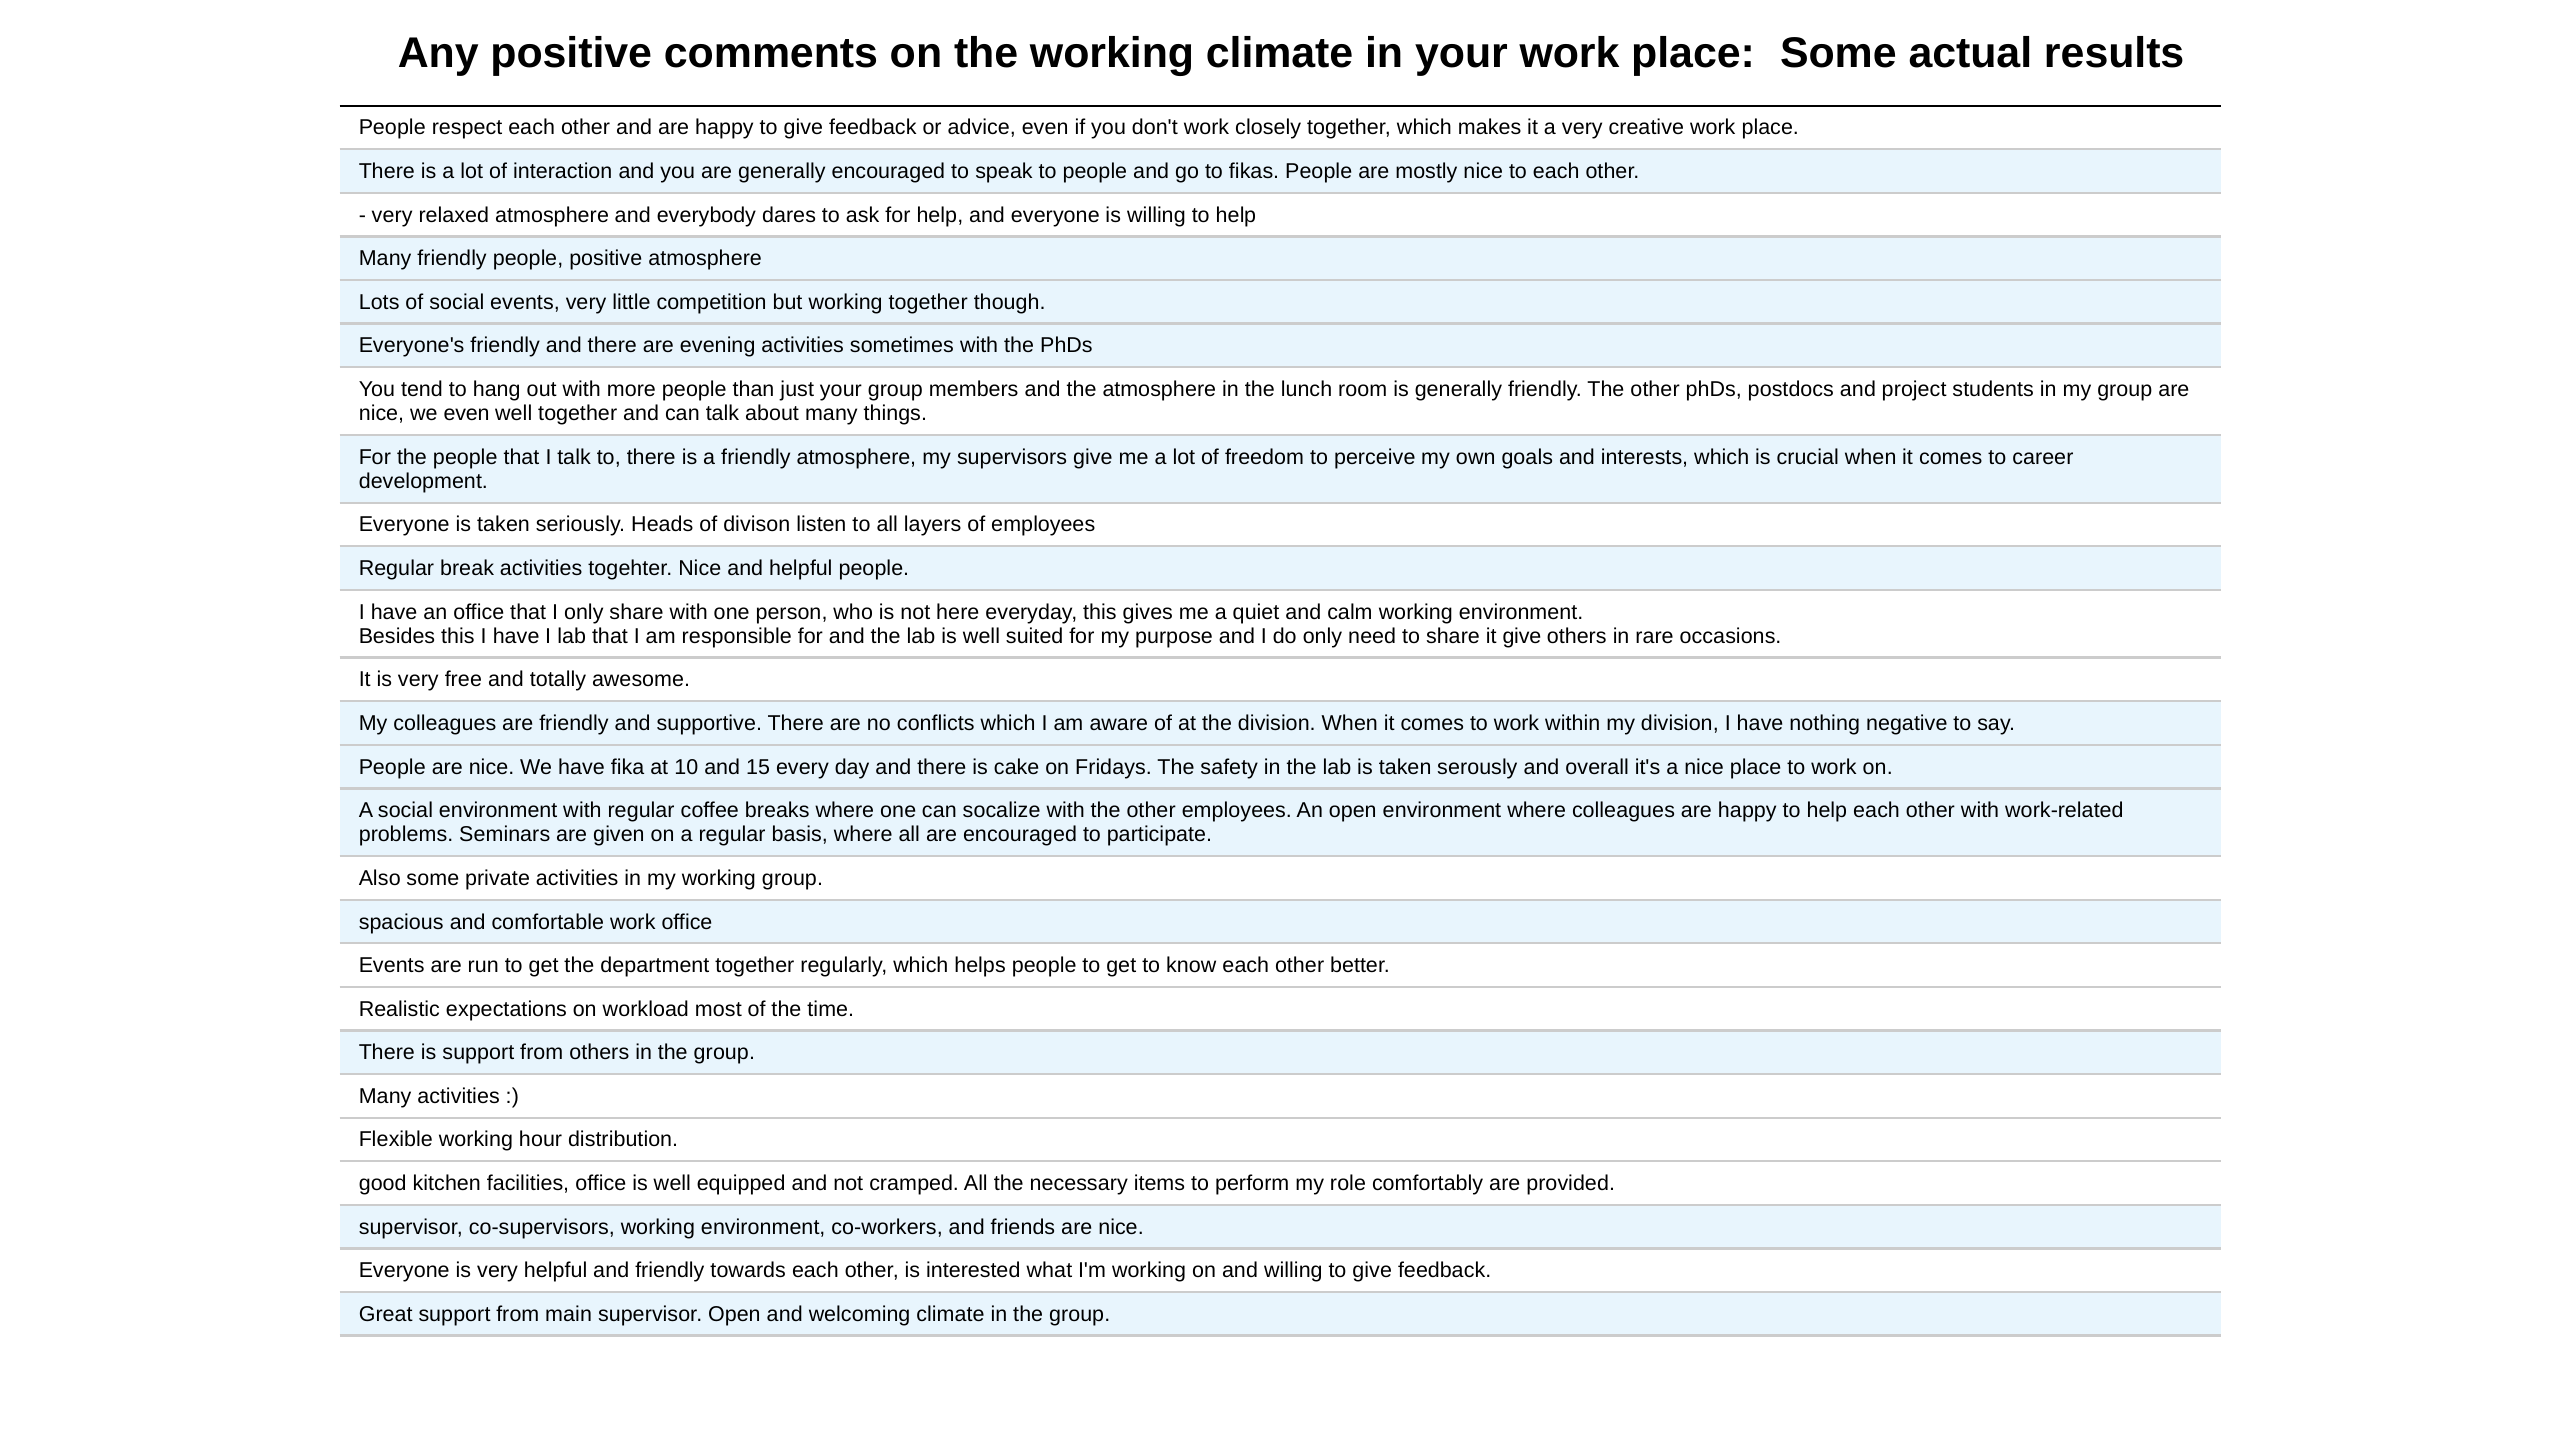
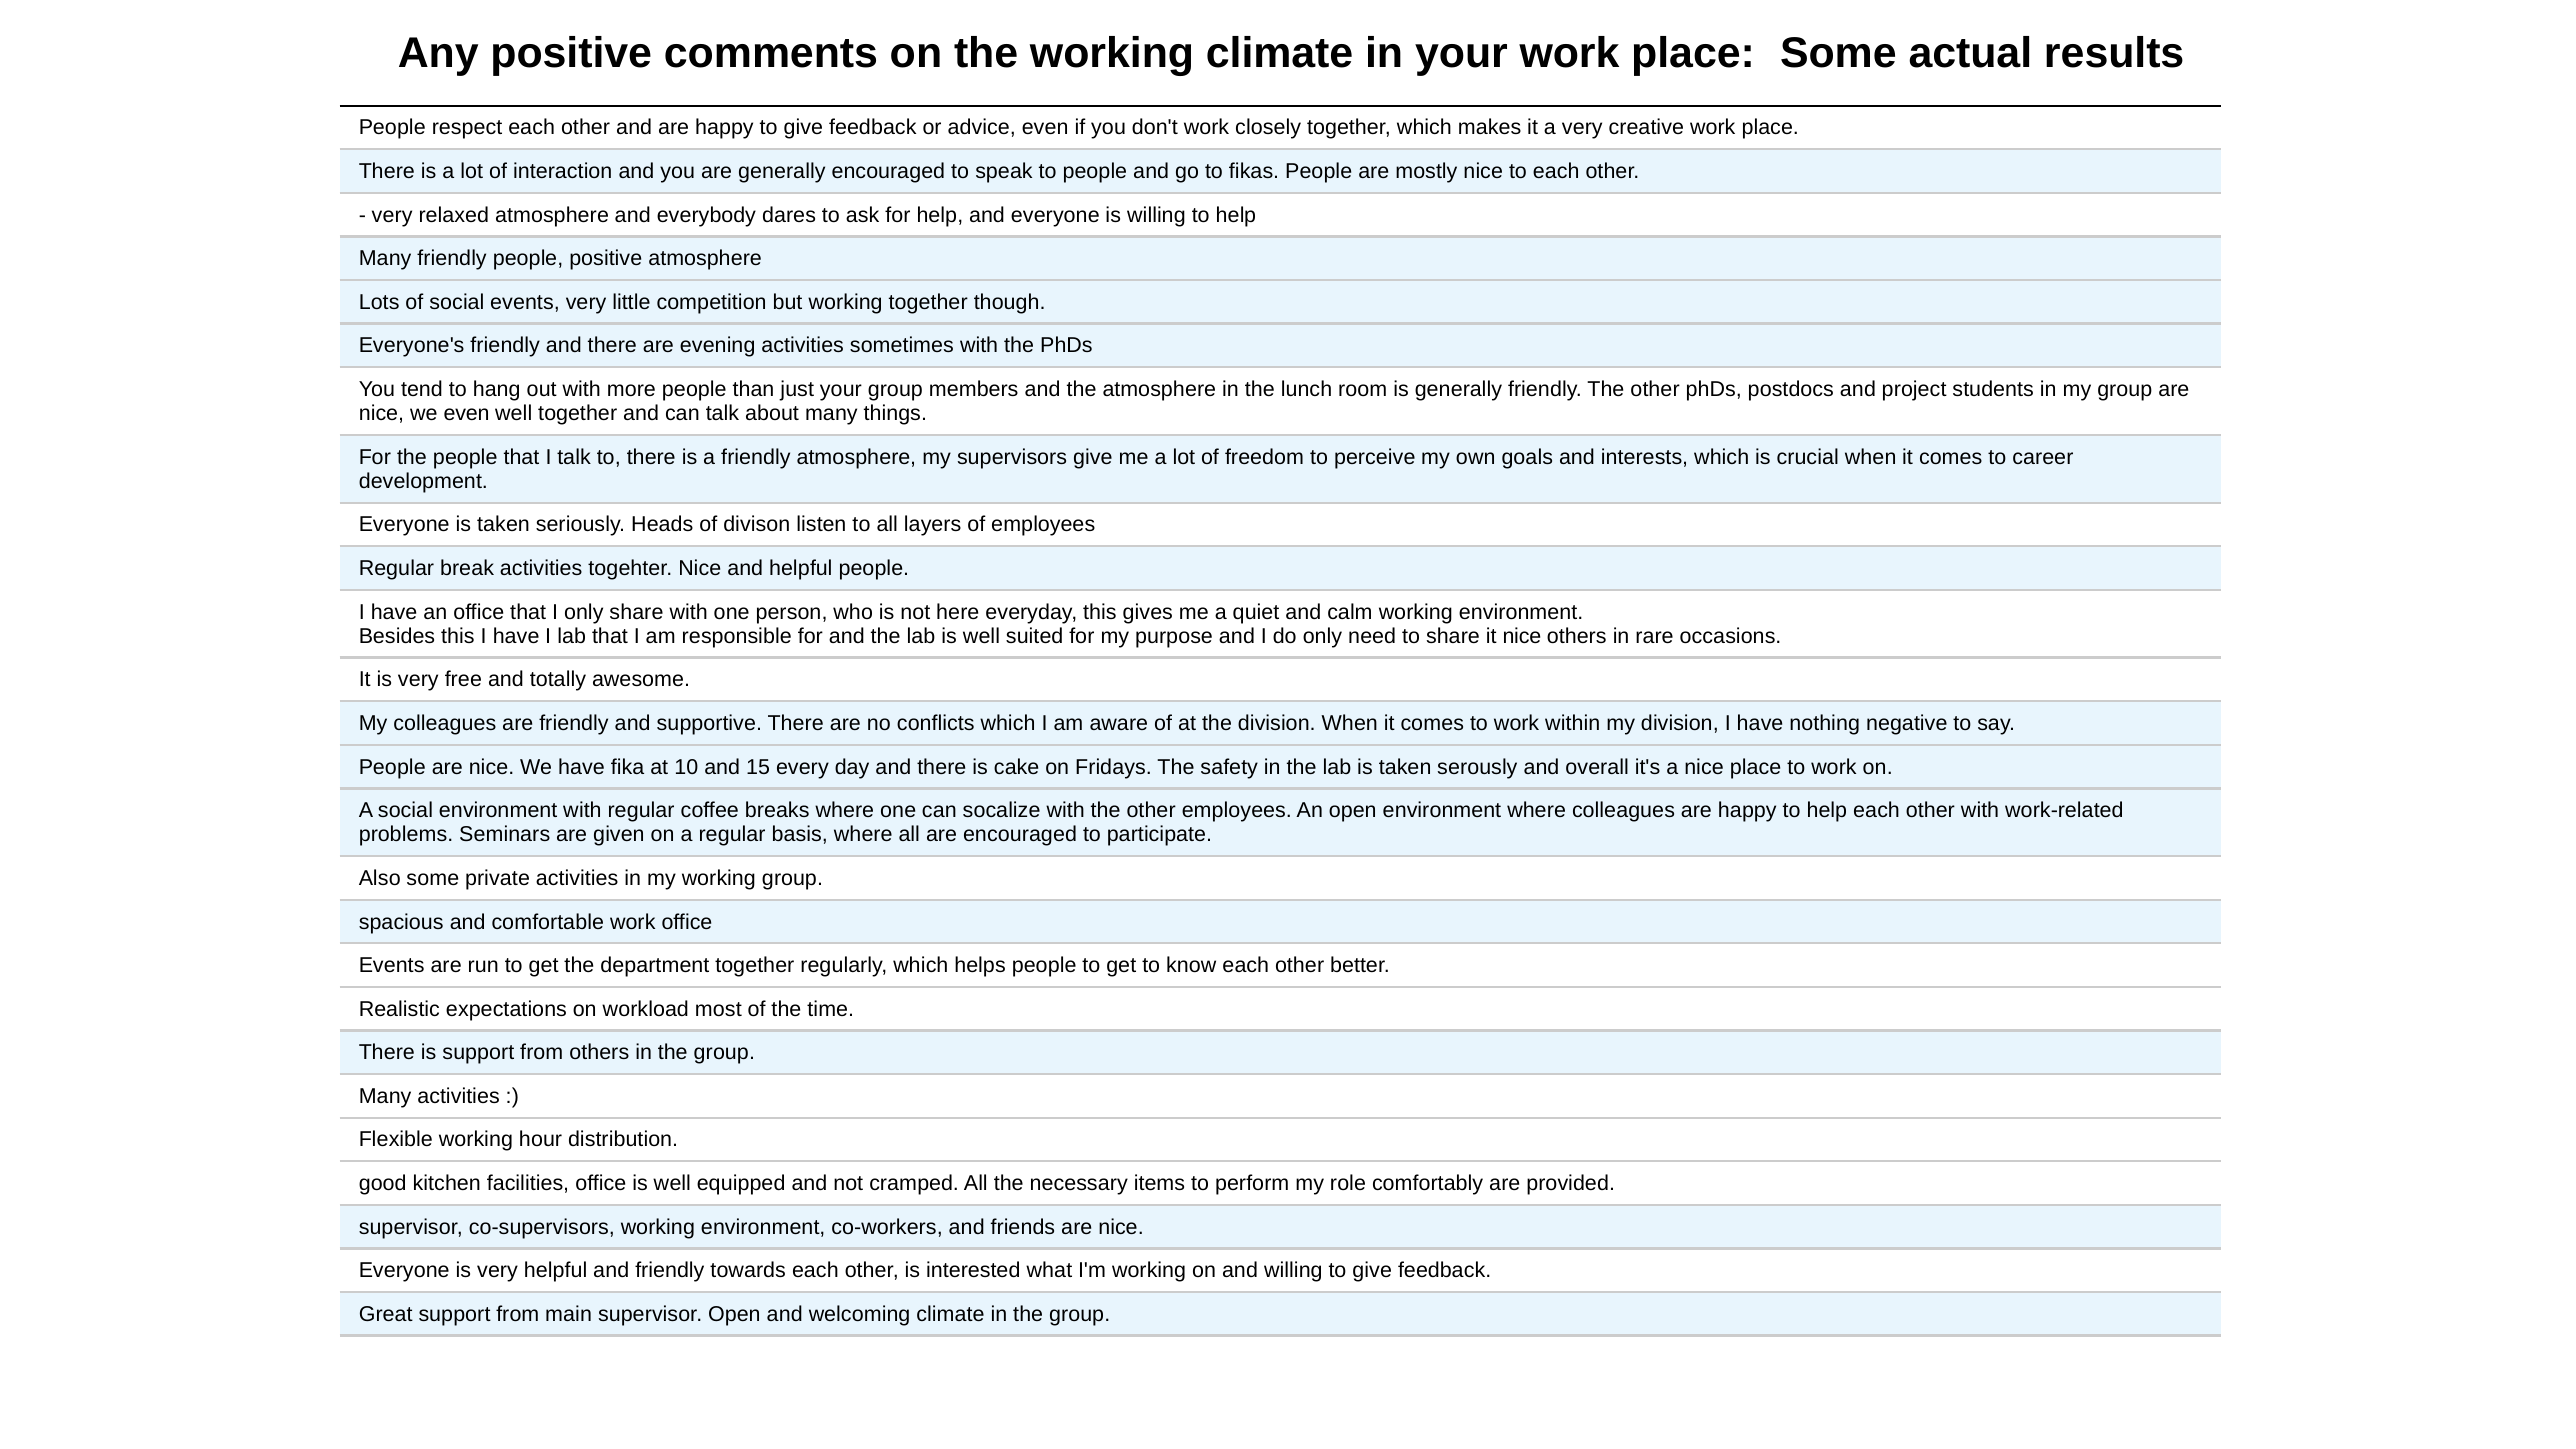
it give: give -> nice (1522, 636)
